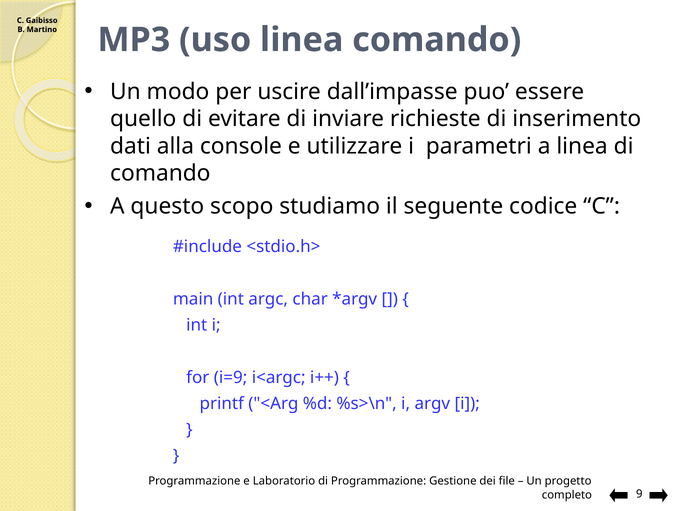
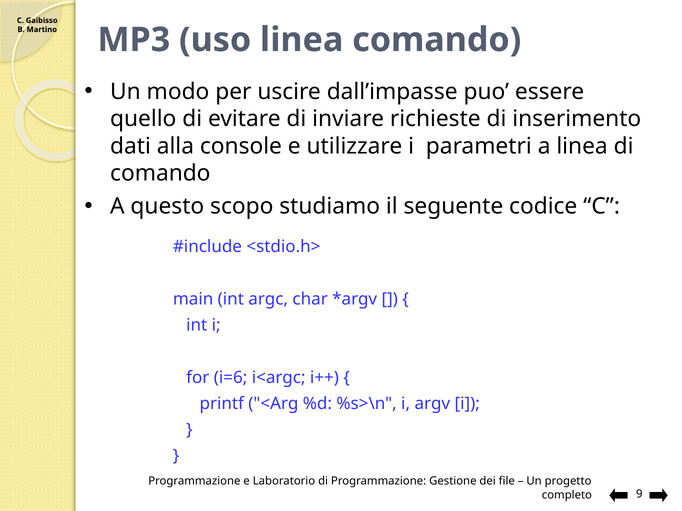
i=9: i=9 -> i=6 (231, 378)
